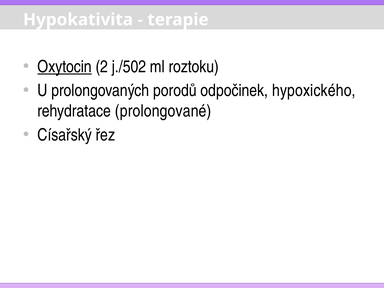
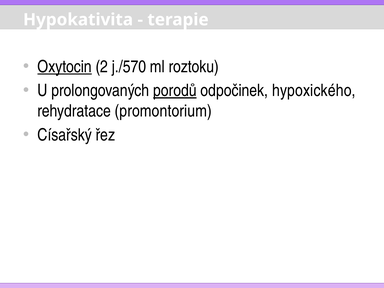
j./502: j./502 -> j./570 (129, 67)
porodů underline: none -> present (175, 91)
prolongované: prolongované -> promontorium (163, 111)
